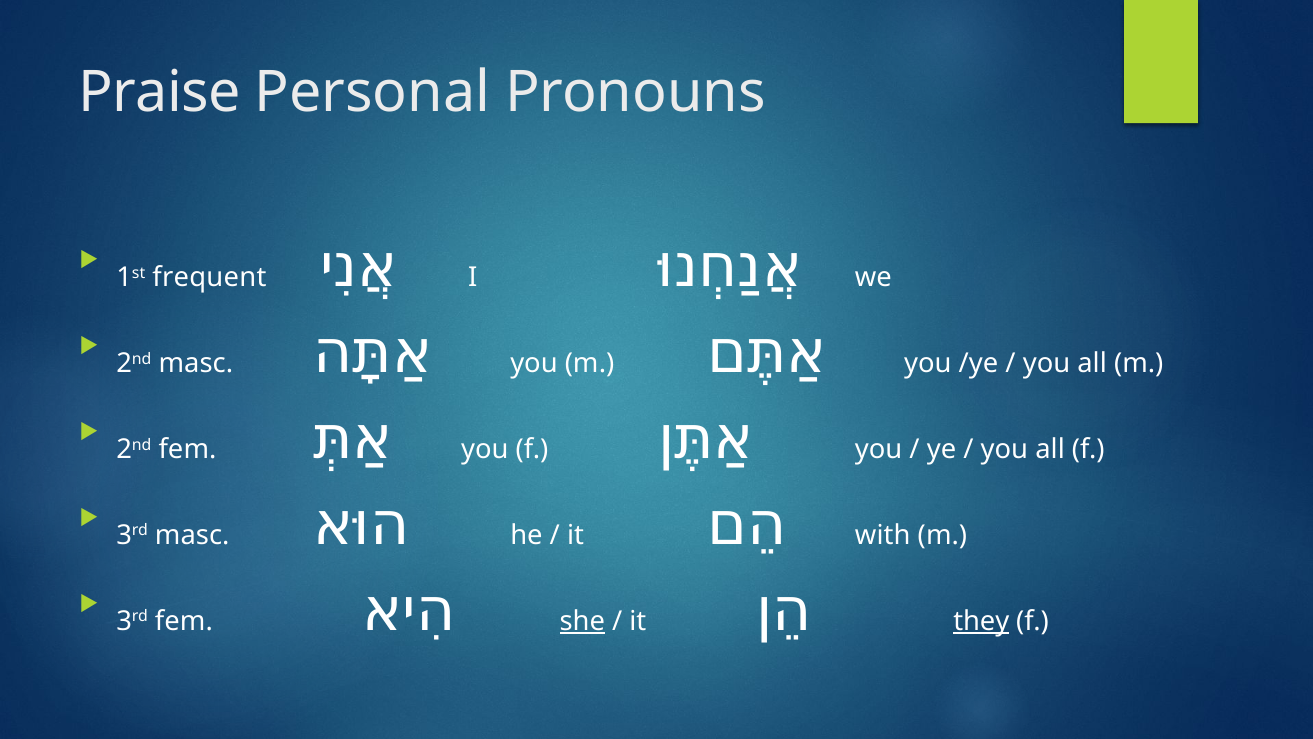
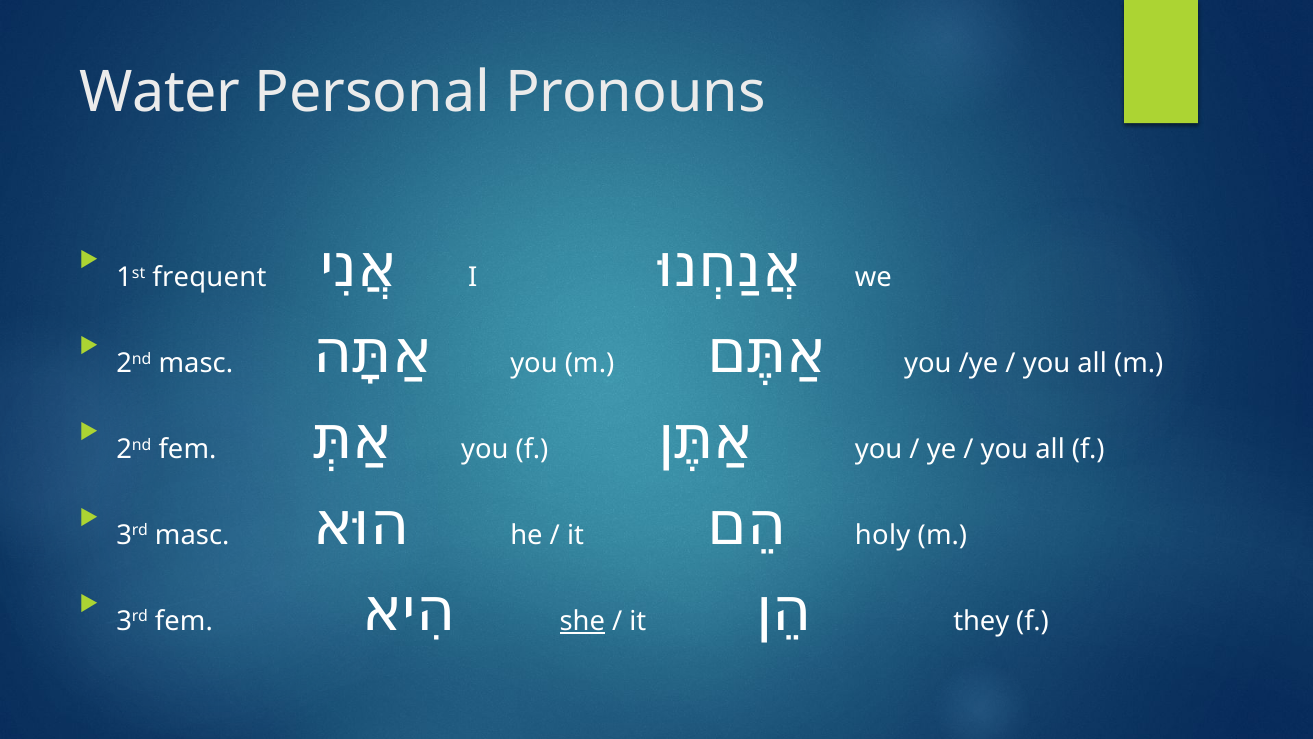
Praise: Praise -> Water (160, 92)
with: with -> holy (883, 535)
they underline: present -> none (981, 621)
